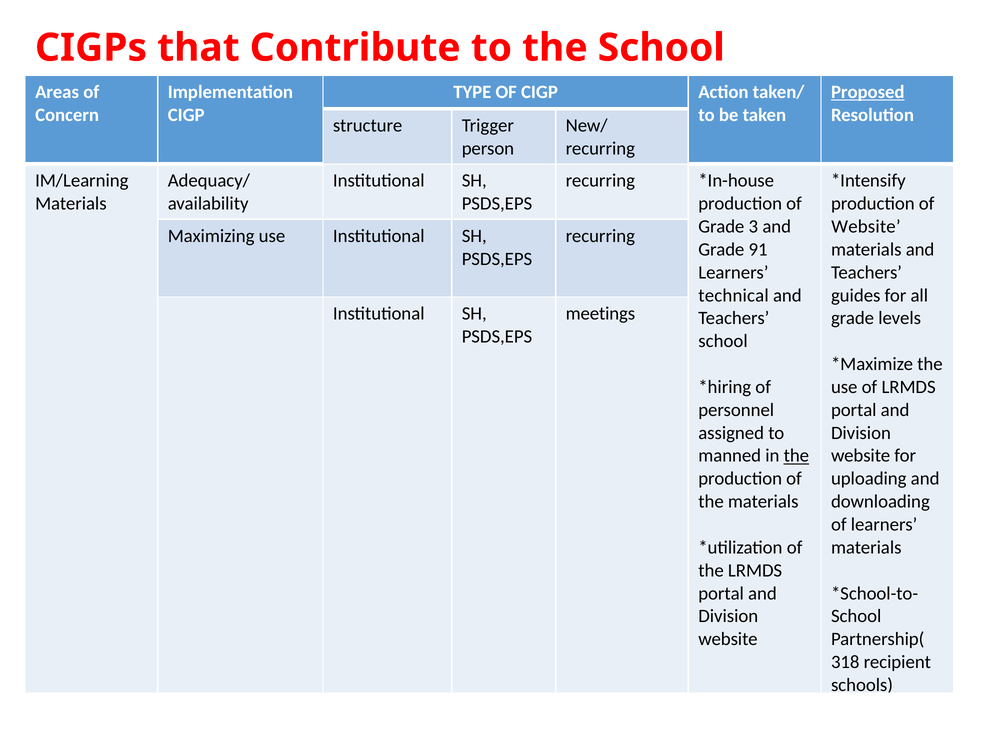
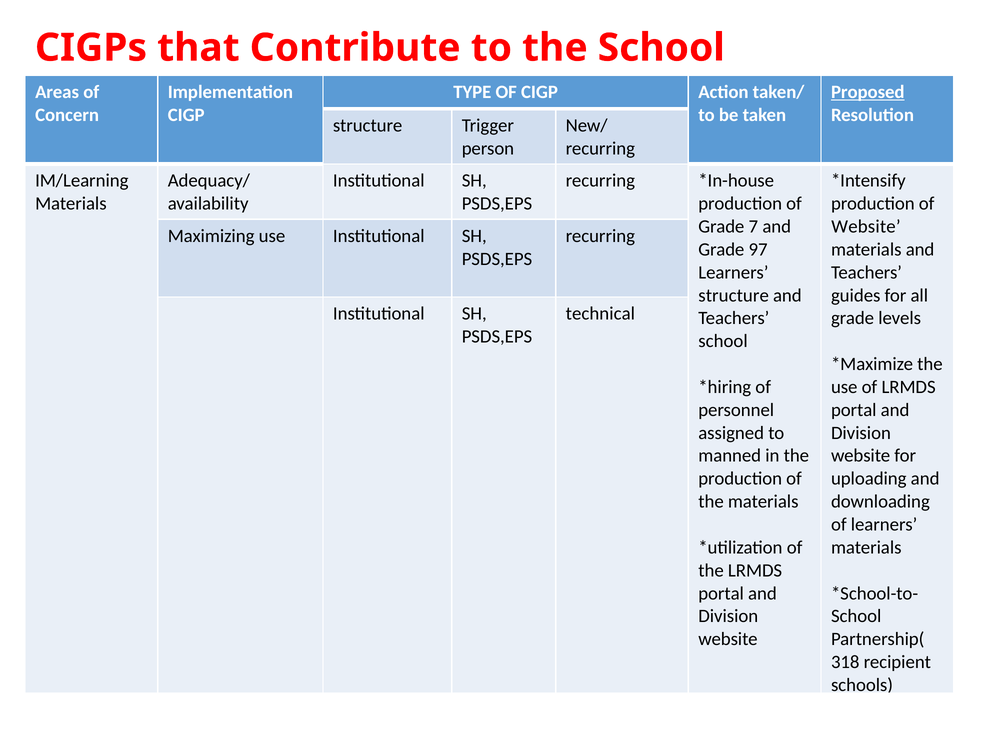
3: 3 -> 7 (753, 227)
91: 91 -> 97 (758, 249)
technical: technical -> structure (734, 295)
meetings: meetings -> technical (600, 314)
the underline: present -> none (796, 456)
